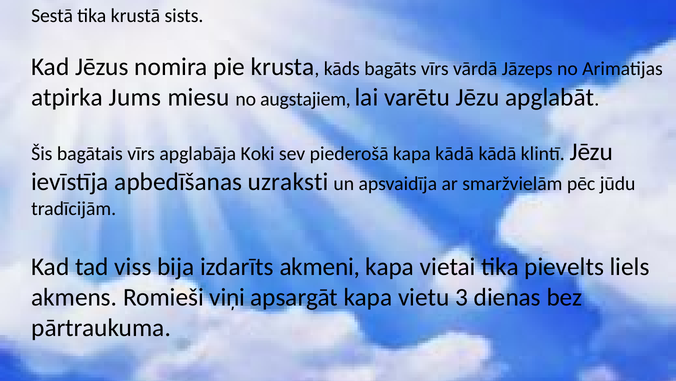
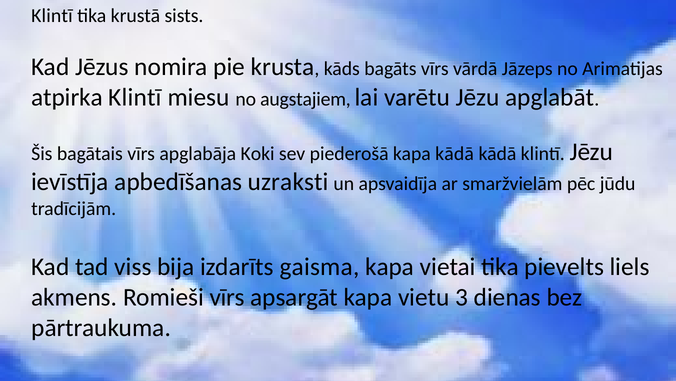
Sestā: Sestā -> Klintī (52, 16)
atpirka Jums: Jums -> Klintī (135, 97)
akmeni: akmeni -> gaisma (320, 266)
Romieši viņi: viņi -> vīrs (227, 297)
